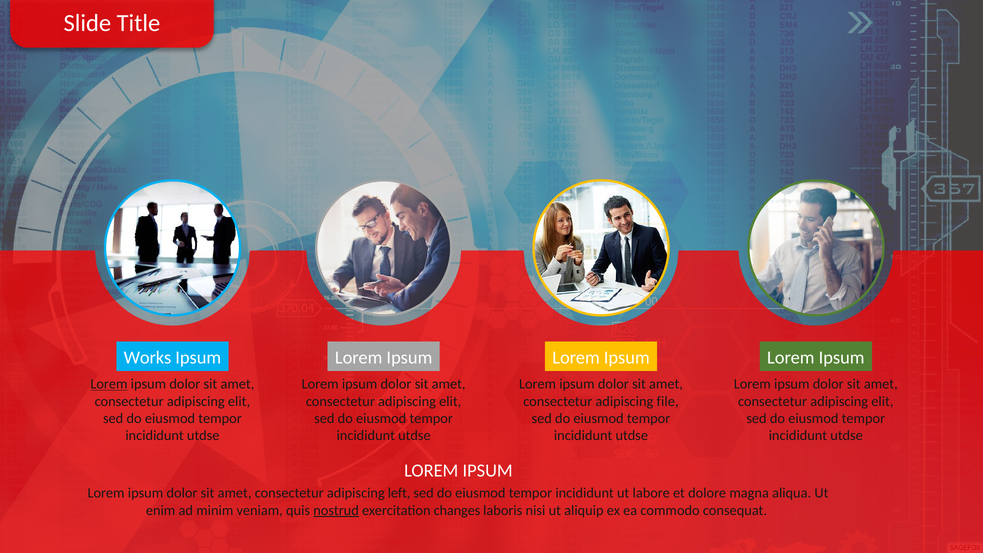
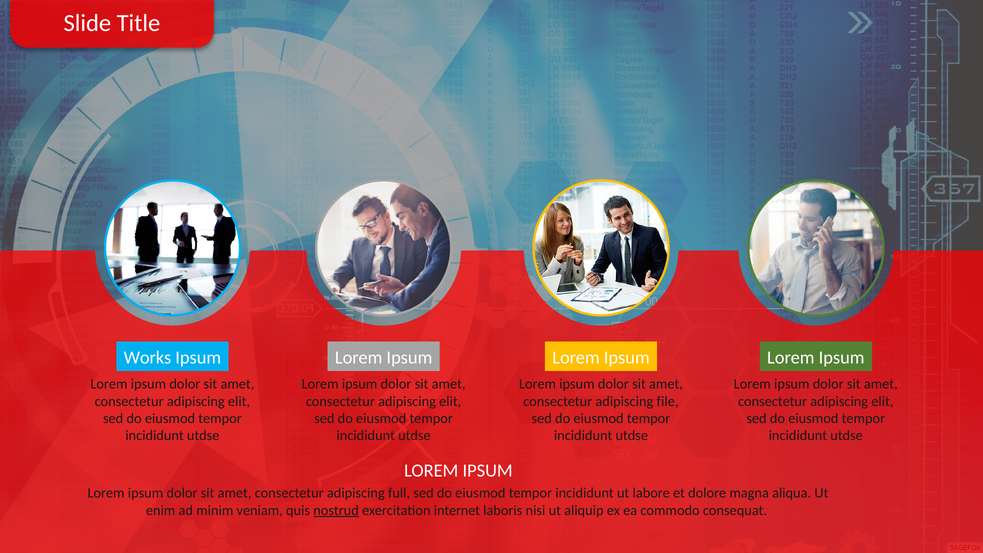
Lorem underline: present -> none (109, 384)
left: left -> full (399, 493)
changes: changes -> internet (457, 510)
